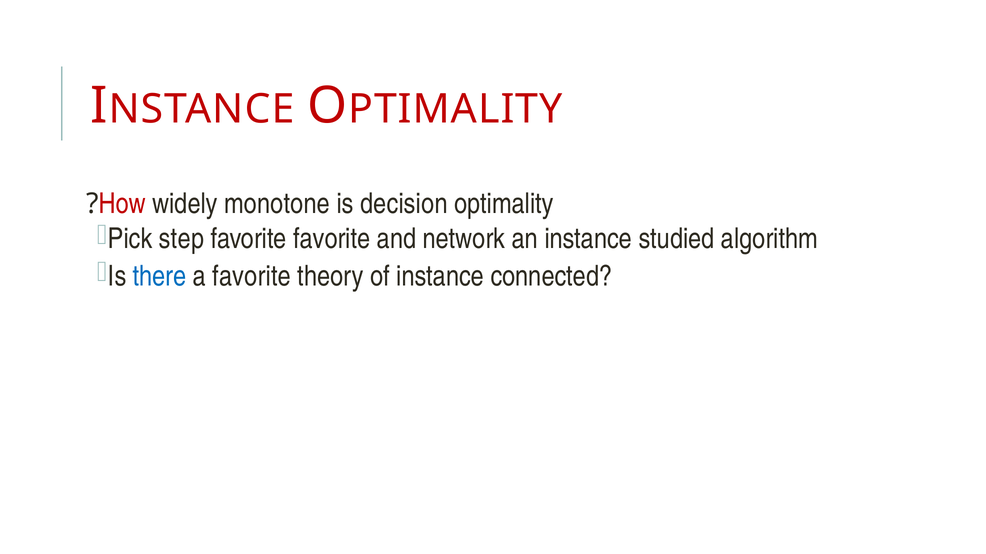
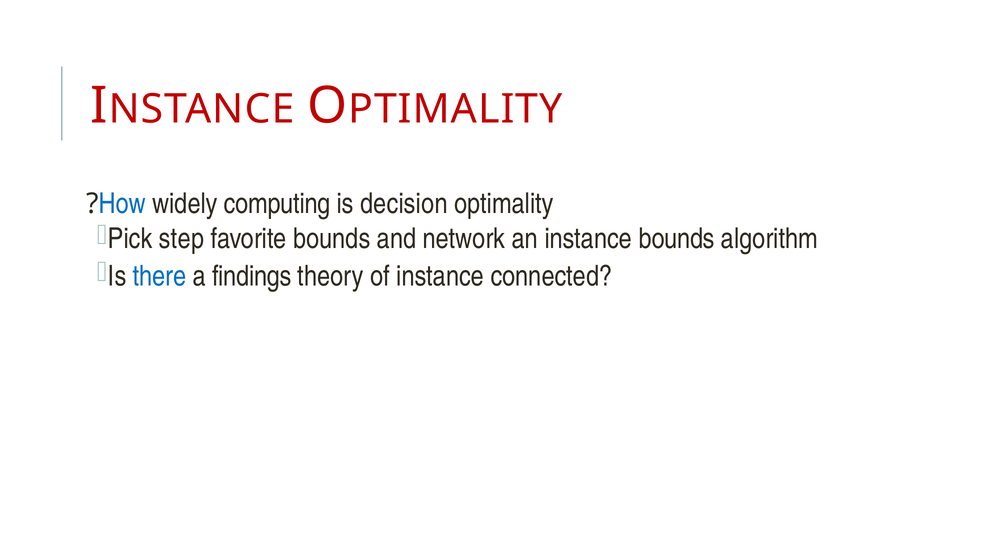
How colour: red -> blue (122, 204)
monotone: monotone -> computing (277, 204)
favorite favorite: favorite -> bounds (332, 239)
instance studied: studied -> bounds (677, 239)
a favorite: favorite -> findings (252, 276)
